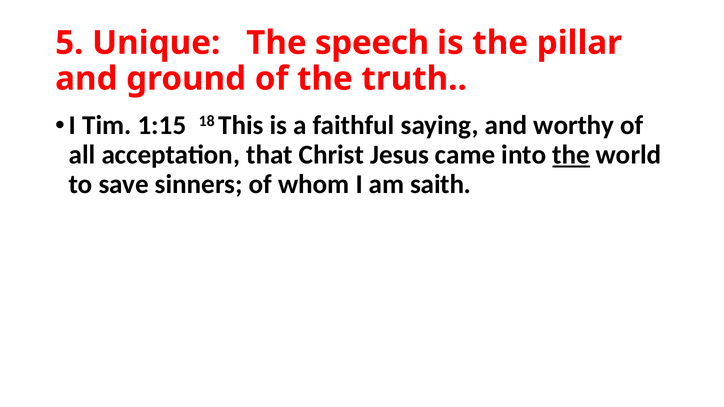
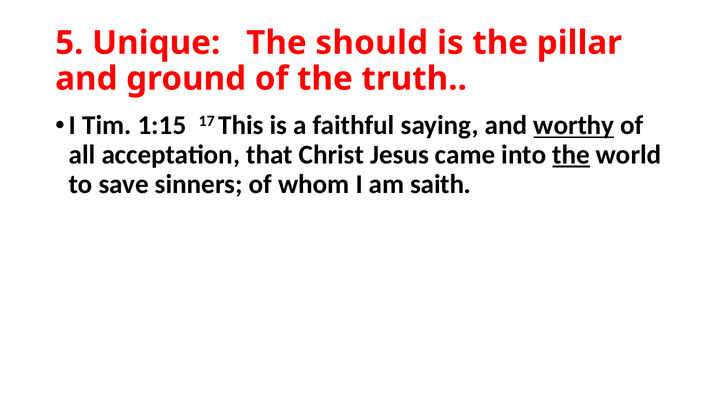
speech: speech -> should (372, 43)
18: 18 -> 17 (207, 121)
worthy underline: none -> present (574, 126)
